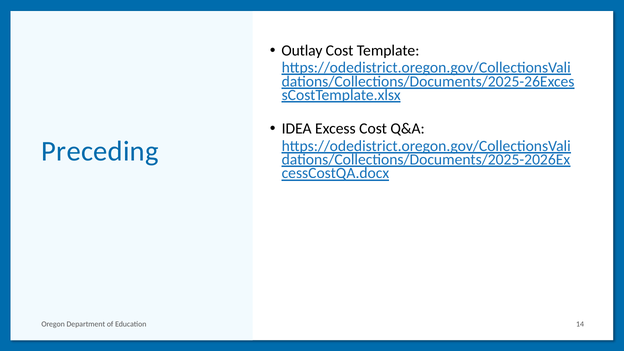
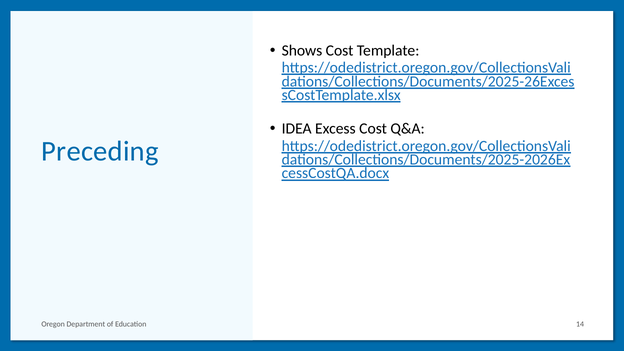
Outlay: Outlay -> Shows (302, 51)
